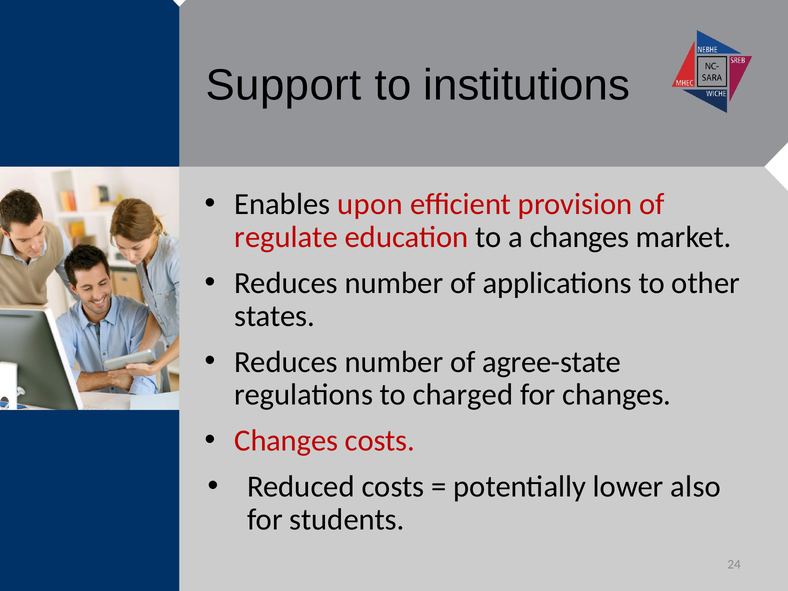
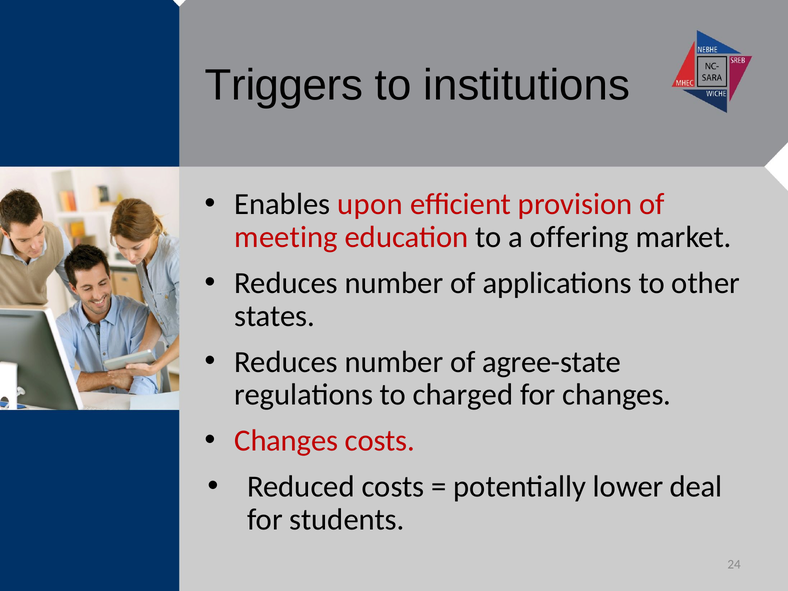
Support: Support -> Triggers (284, 85)
regulate: regulate -> meeting (286, 237)
a changes: changes -> offering (579, 237)
also: also -> deal (696, 487)
